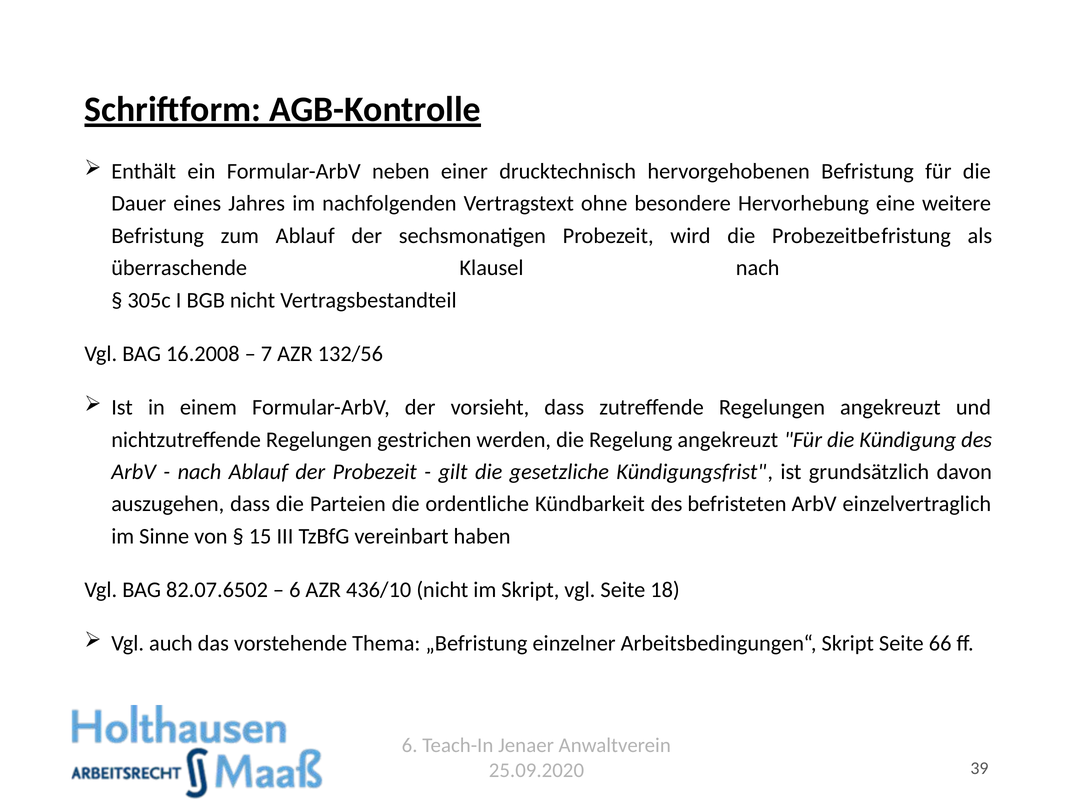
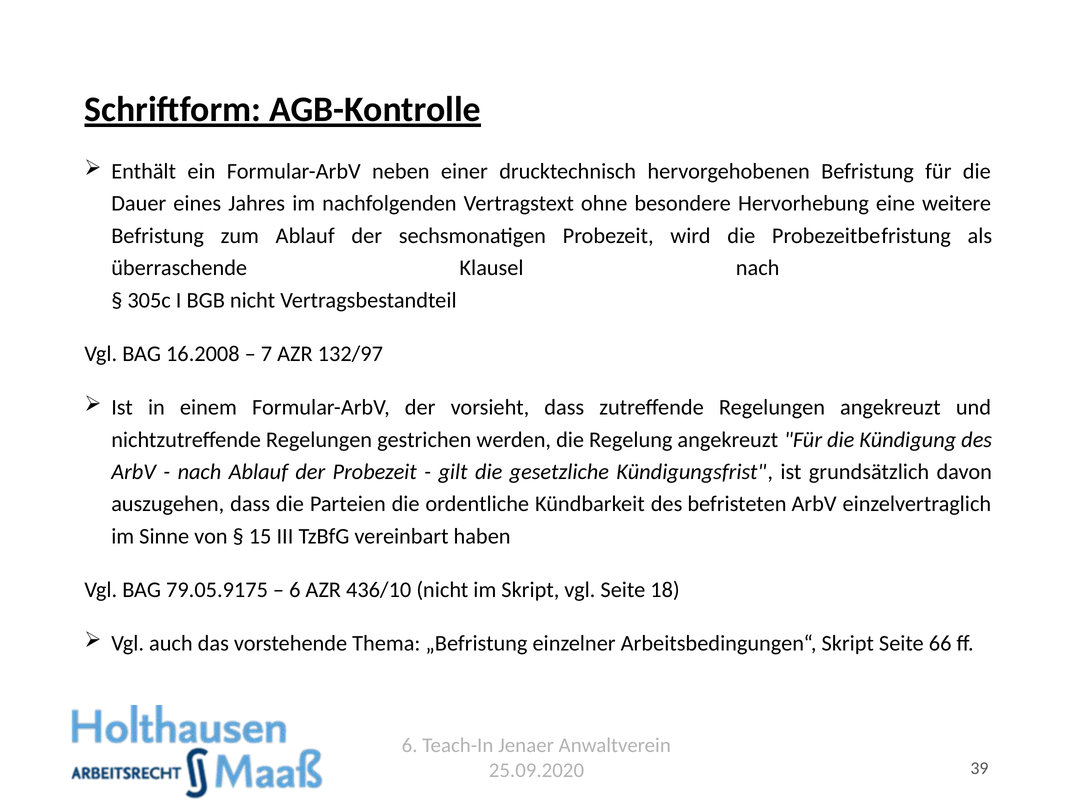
132/56: 132/56 -> 132/97 (350, 354)
82.07.6502: 82.07.6502 -> 79.05.9175 (217, 590)
